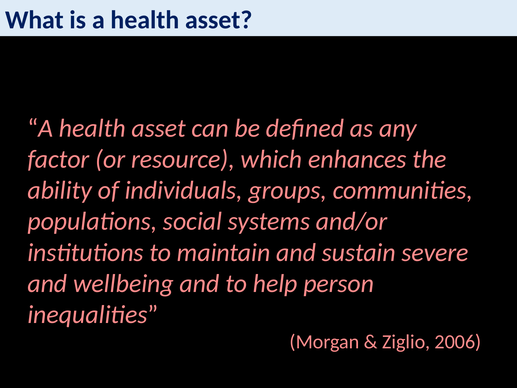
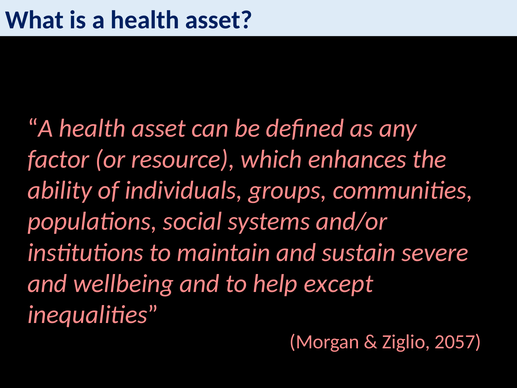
person: person -> except (339, 283)
2006: 2006 -> 2057 (458, 342)
